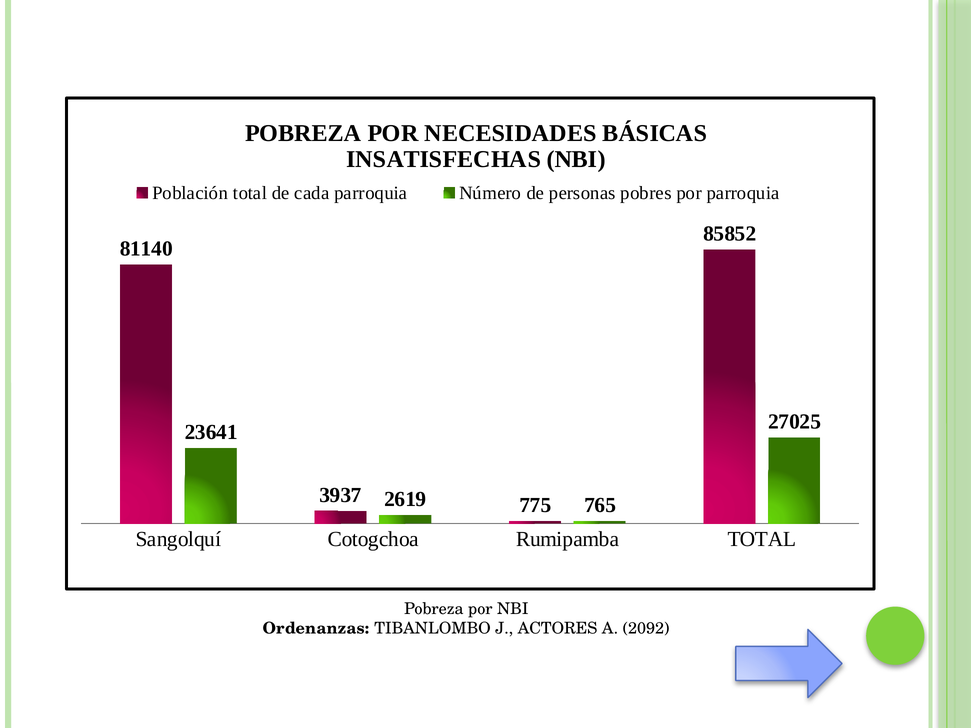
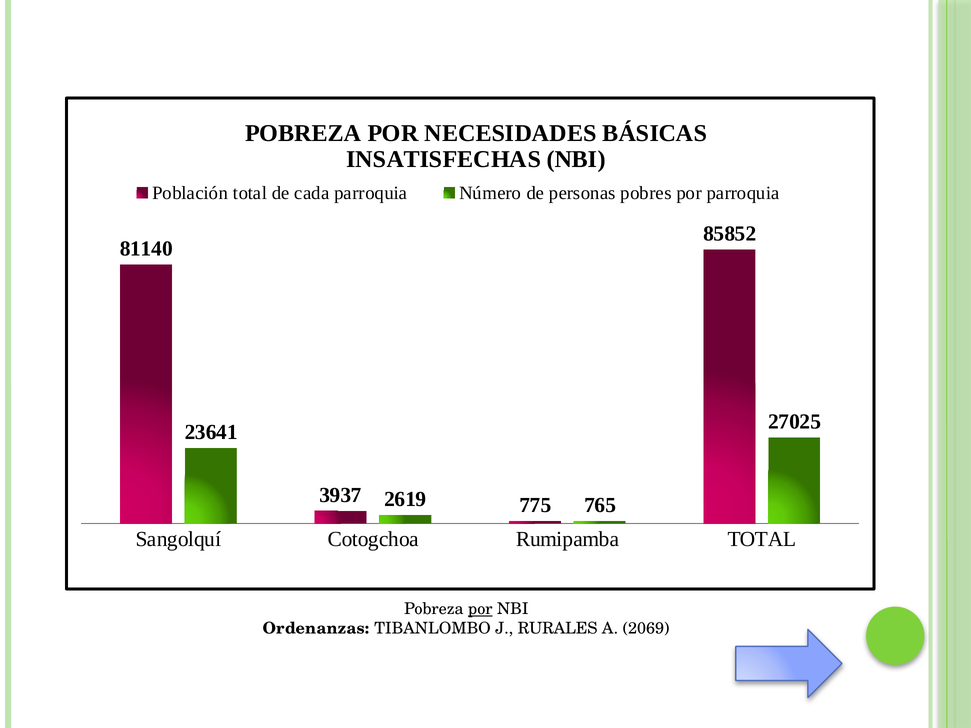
por underline: none -> present (480, 609)
ACTORES: ACTORES -> RURALES (558, 629)
2092: 2092 -> 2069 (646, 629)
